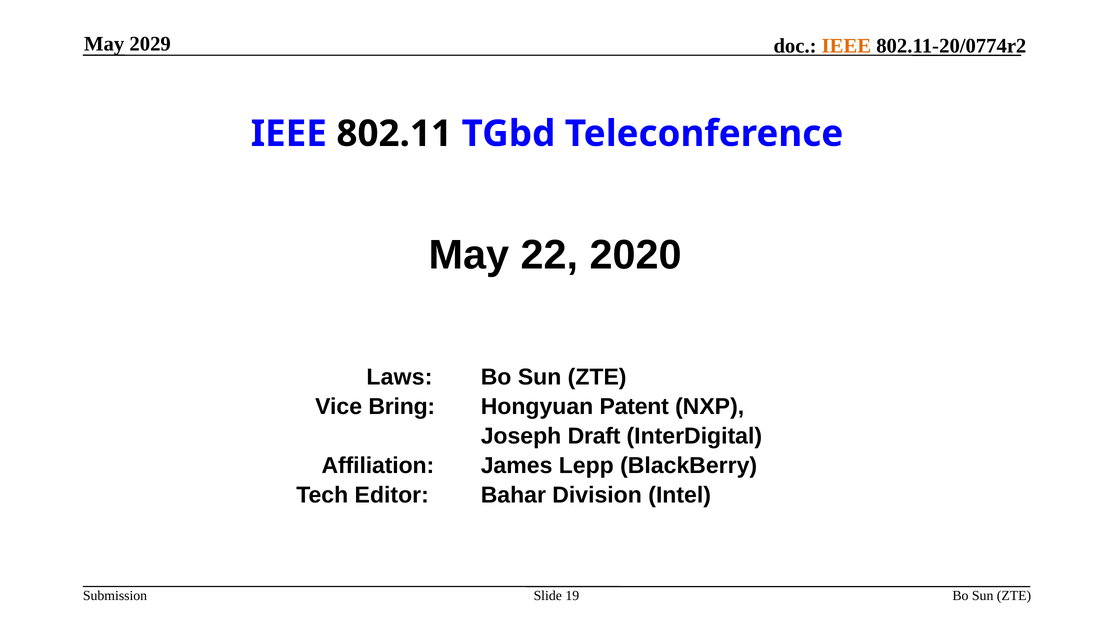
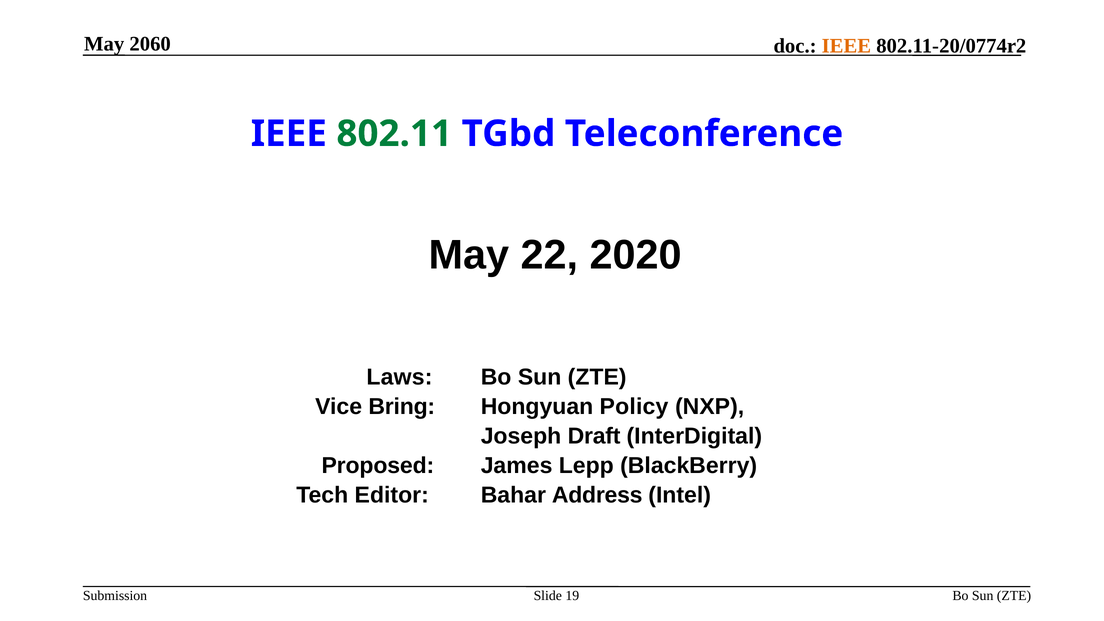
2029: 2029 -> 2060 (150, 44)
802.11 colour: black -> green (394, 134)
Patent: Patent -> Policy (634, 407)
Affiliation: Affiliation -> Proposed (378, 465)
Division: Division -> Address (597, 495)
